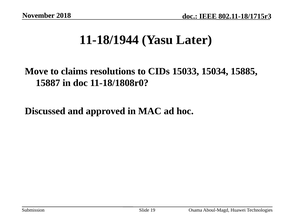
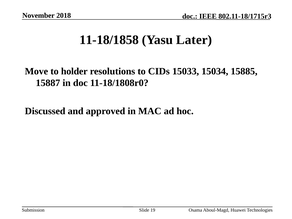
11-18/1944: 11-18/1944 -> 11-18/1858 (109, 40)
claims: claims -> holder (74, 71)
